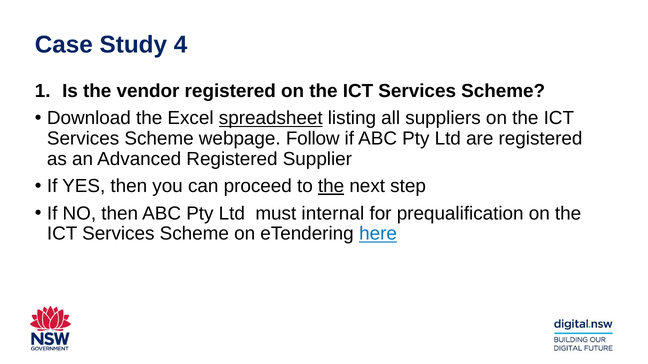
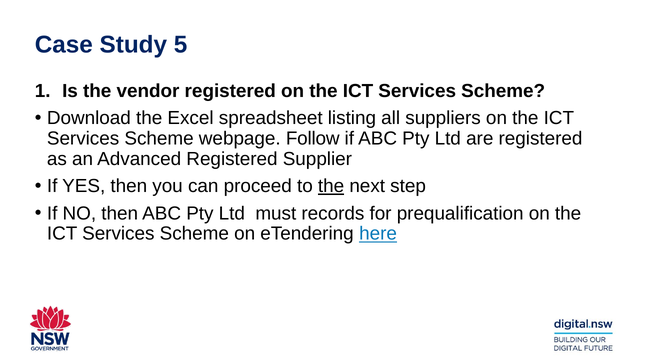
4: 4 -> 5 (181, 45)
spreadsheet underline: present -> none (271, 118)
internal: internal -> records (333, 214)
